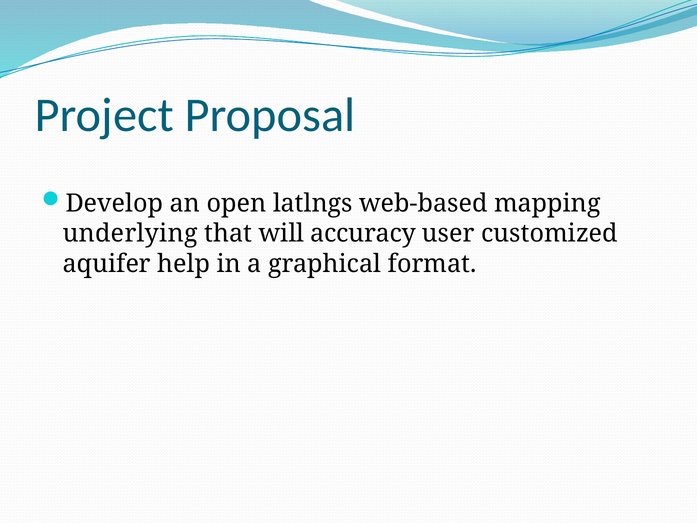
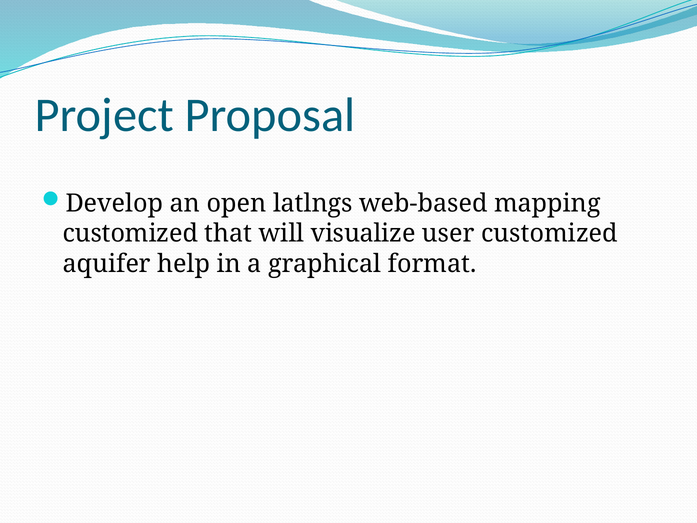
underlying: underlying -> customized (130, 233)
accuracy: accuracy -> visualize (363, 233)
